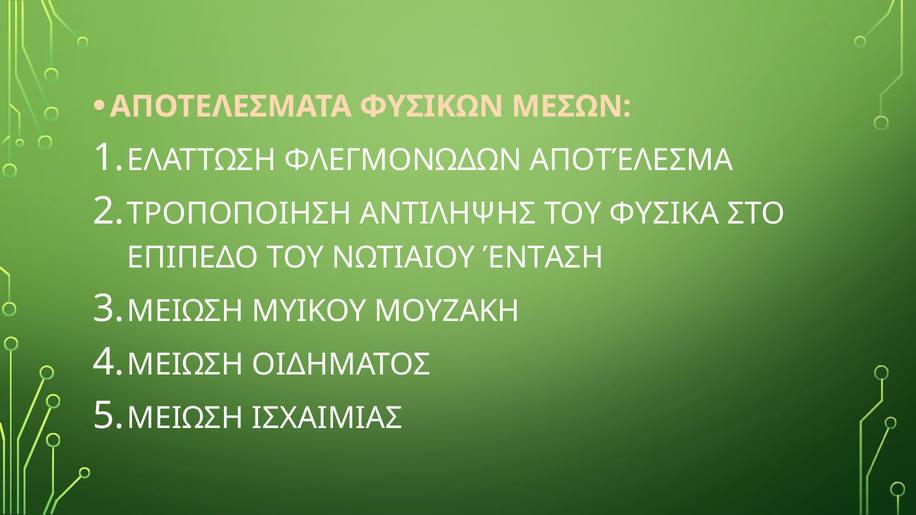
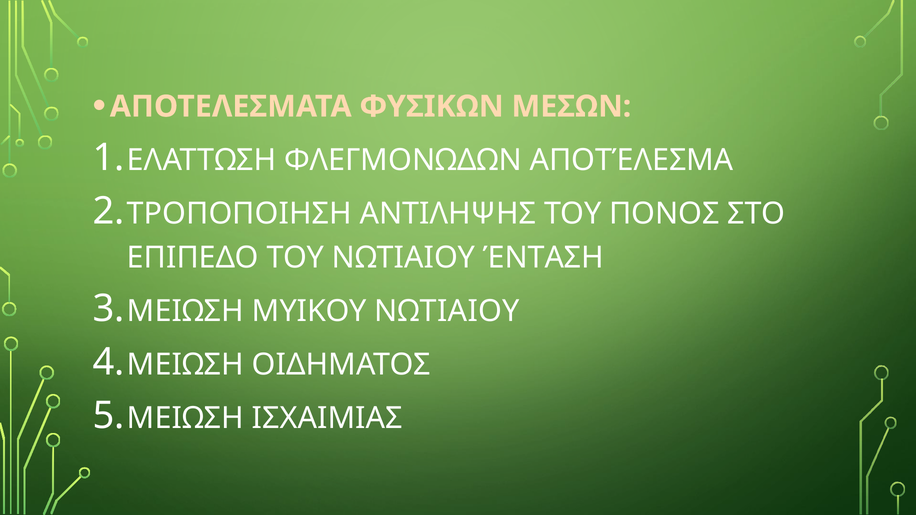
ΦΥΣΙΚΑ: ΦΥΣΙΚΑ -> ΠΟΝΟΣ (664, 214)
ΜΥΙΚΟΥ ΜΟΥΖΑΚΗ: ΜΟΥΖΑΚΗ -> ΝΩΤΙΑΙΟΥ (447, 311)
